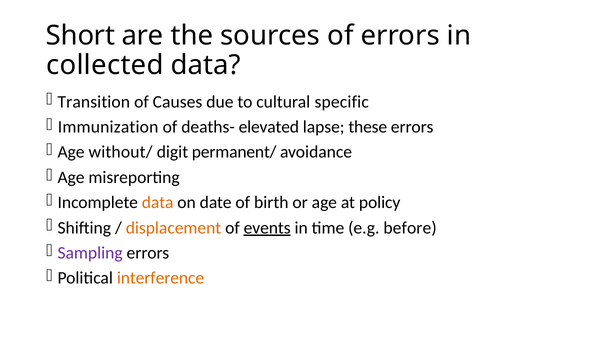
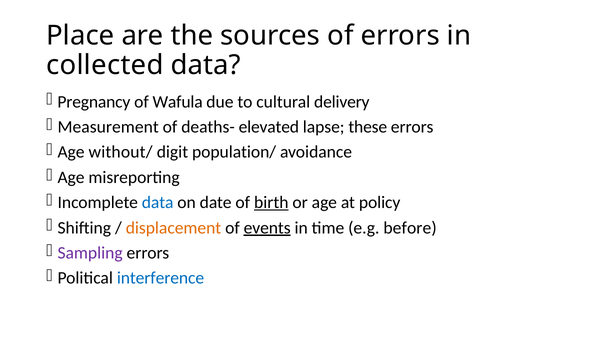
Short: Short -> Place (80, 36)
Transition: Transition -> Pregnancy (94, 102)
Causes: Causes -> Wafula (178, 102)
specific: specific -> delivery (342, 102)
Immunization: Immunization -> Measurement (108, 127)
permanent/: permanent/ -> population/ (234, 152)
data colour: orange -> blue (158, 203)
birth underline: none -> present (271, 203)
interference colour: orange -> blue (160, 279)
